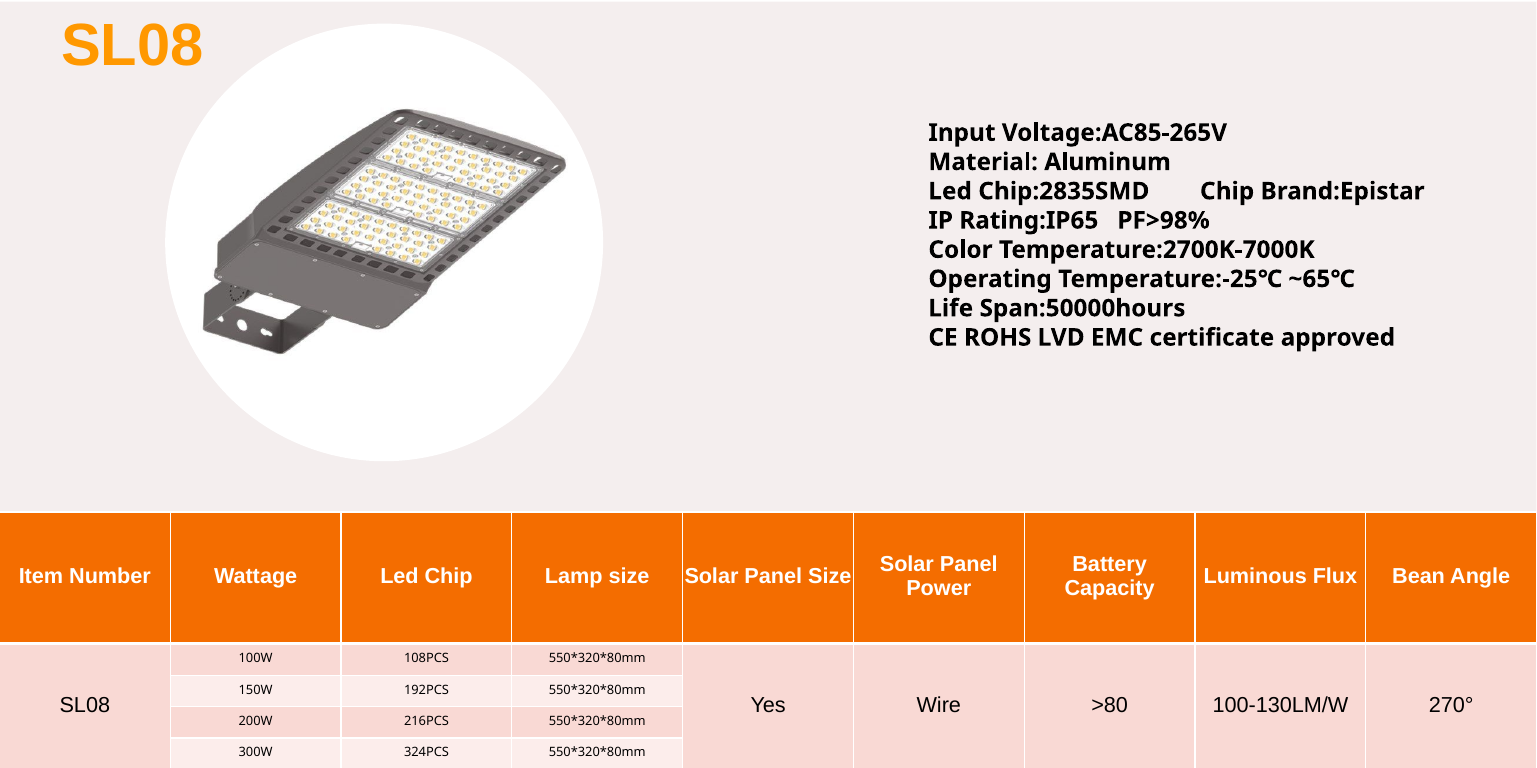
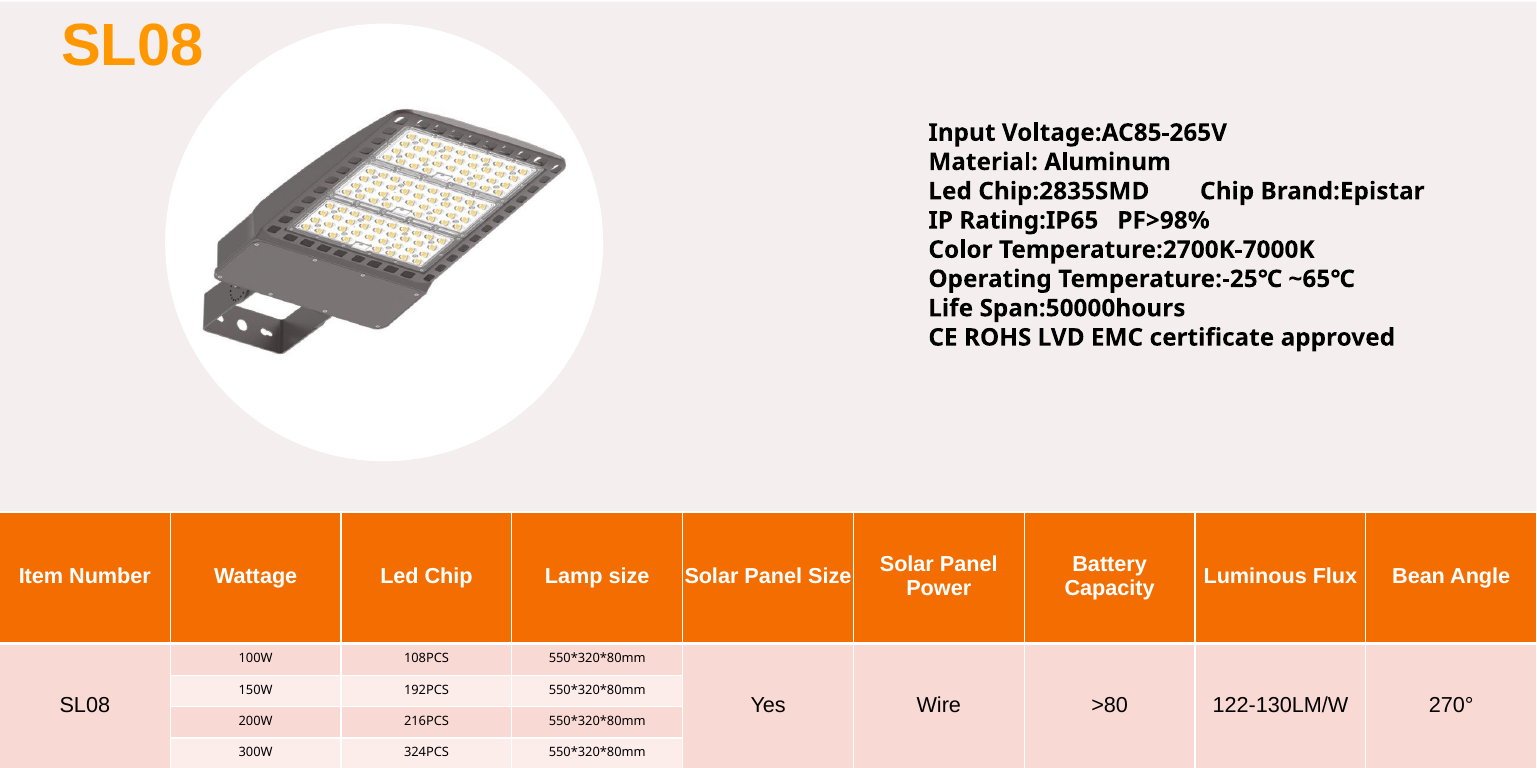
100-130LM/W: 100-130LM/W -> 122-130LM/W (1280, 706)
